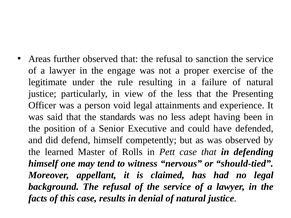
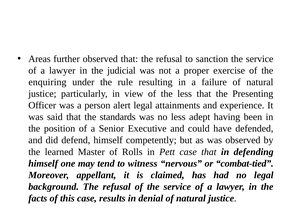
engage: engage -> judicial (121, 71)
legitimate: legitimate -> enquiring (47, 82)
void: void -> alert (122, 105)
should-tied: should-tied -> combat-tied (245, 164)
